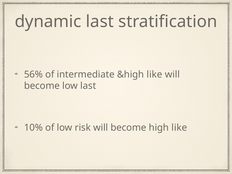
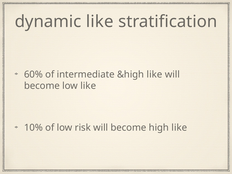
dynamic last: last -> like (100, 22)
56%: 56% -> 60% (33, 74)
low last: last -> like (88, 86)
